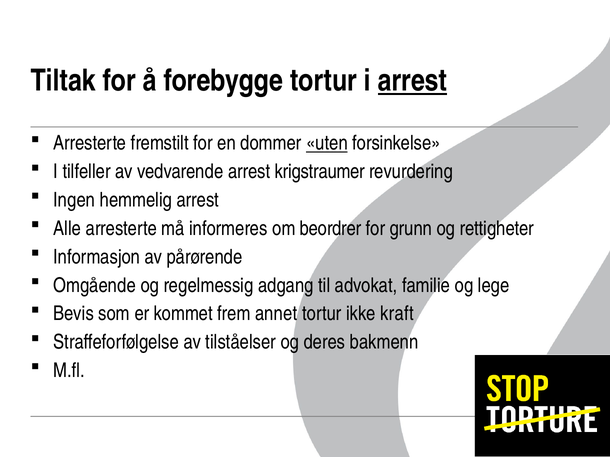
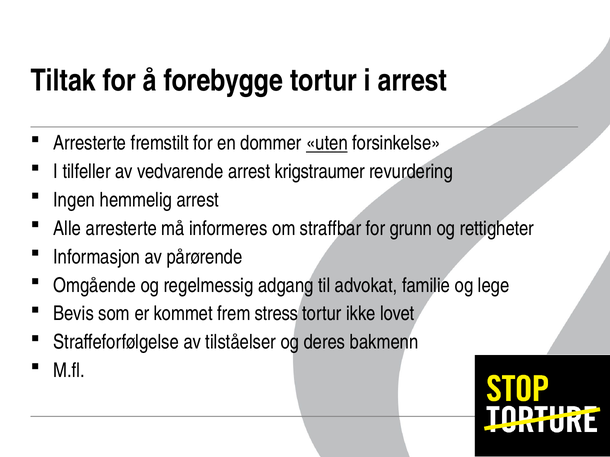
arrest underline: present -> none (412, 81)
beordrer: beordrer -> straffbar (331, 229)
annet: annet -> stress (276, 314)
kraft: kraft -> lovet (397, 314)
